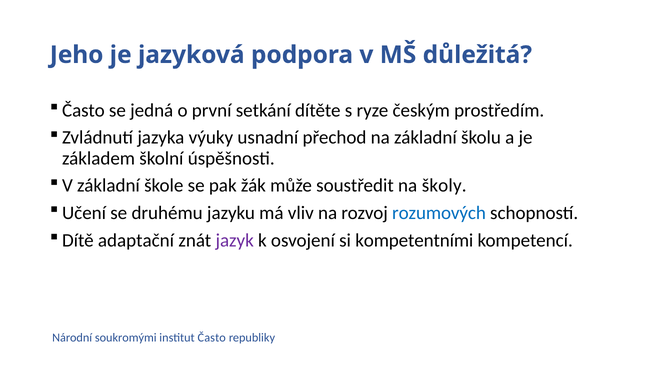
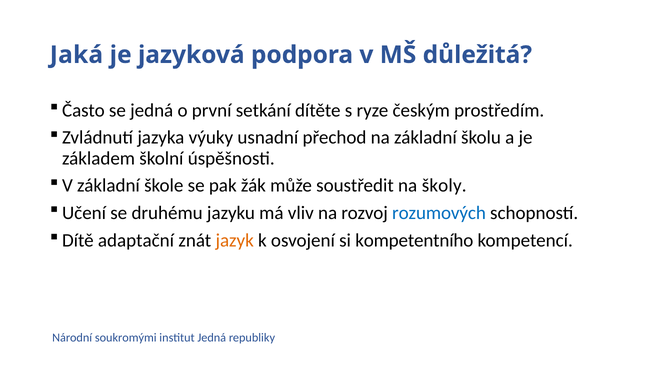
Jeho: Jeho -> Jaká (76, 55)
jazyk colour: purple -> orange (235, 240)
kompetentními: kompetentními -> kompetentního (414, 240)
institut Často: Často -> Jedná (212, 338)
